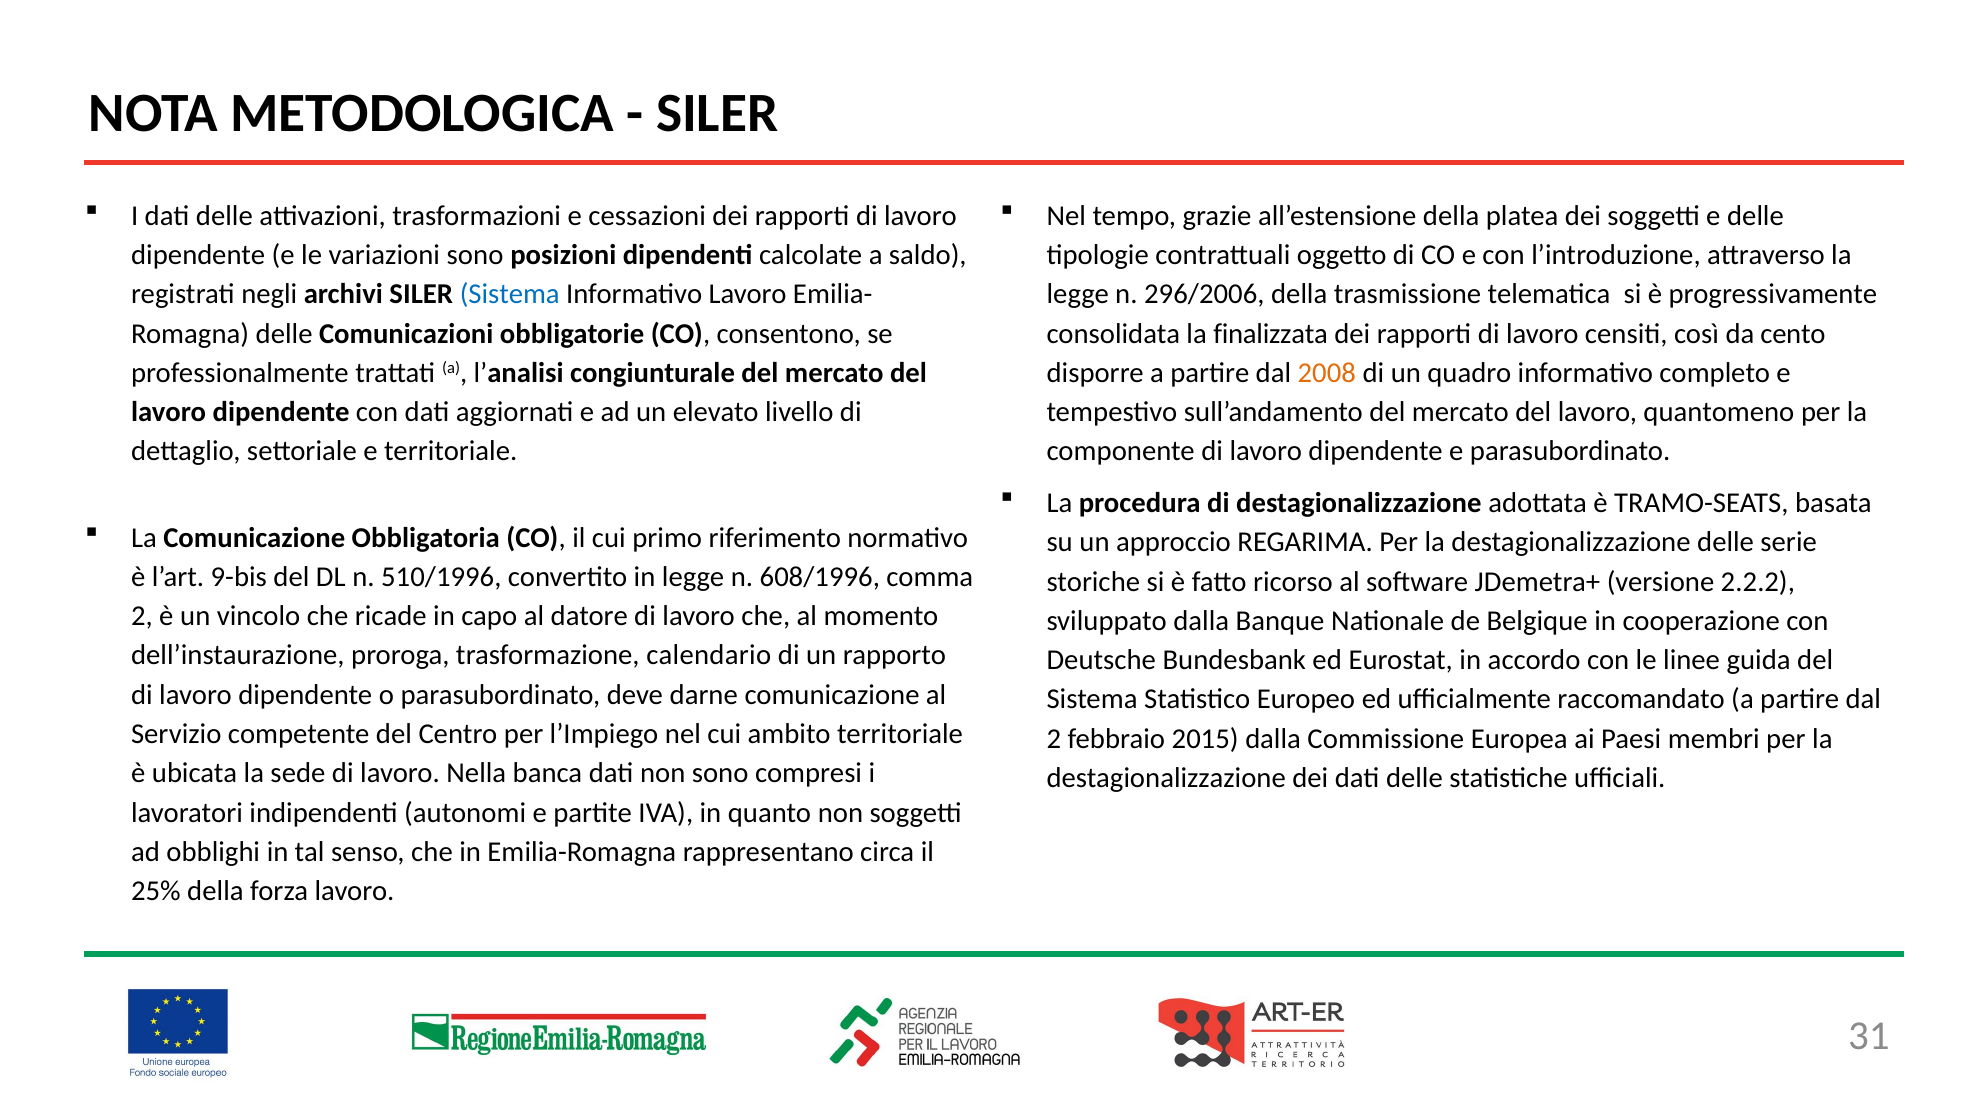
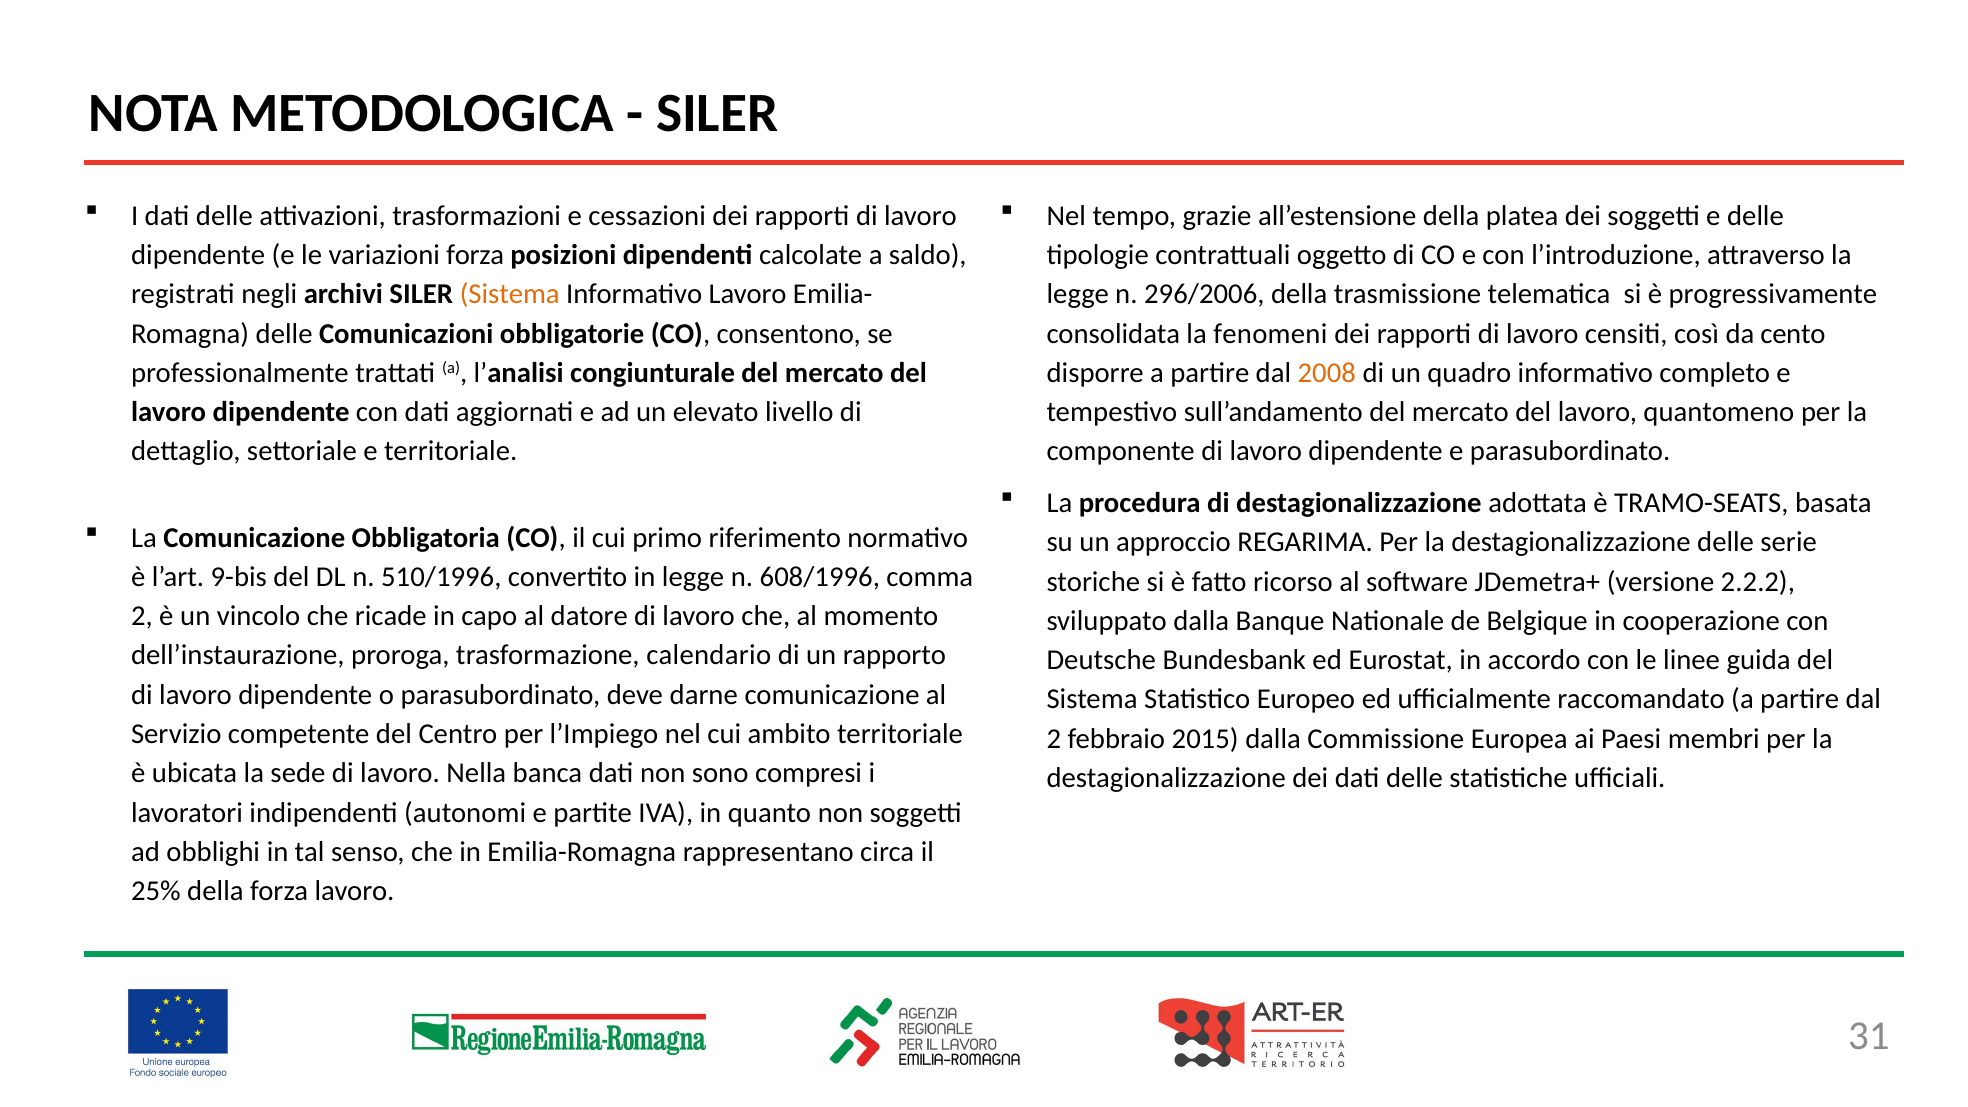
variazioni sono: sono -> forza (475, 255)
Sistema colour: blue -> orange (510, 294)
finalizzata: finalizzata -> fenomeni (1270, 334)
